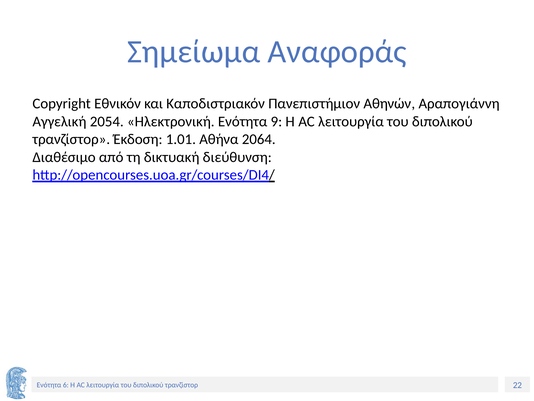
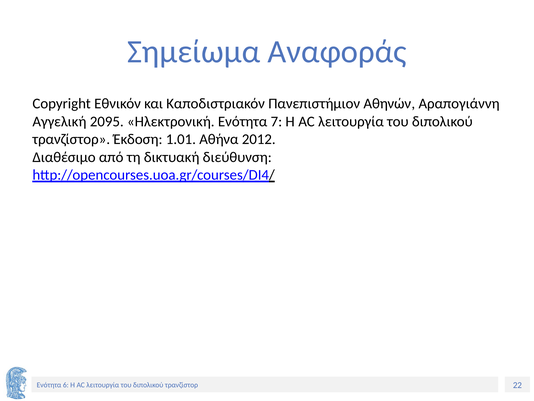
2054: 2054 -> 2095 (107, 121)
9: 9 -> 7 (276, 121)
2064: 2064 -> 2012 (259, 139)
